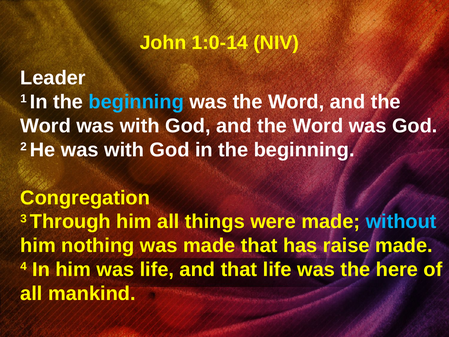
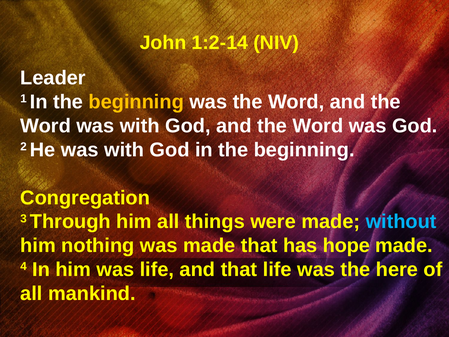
1:0-14: 1:0-14 -> 1:2-14 (220, 43)
beginning colour: light blue -> yellow (136, 102)
raise: raise -> hope (346, 246)
